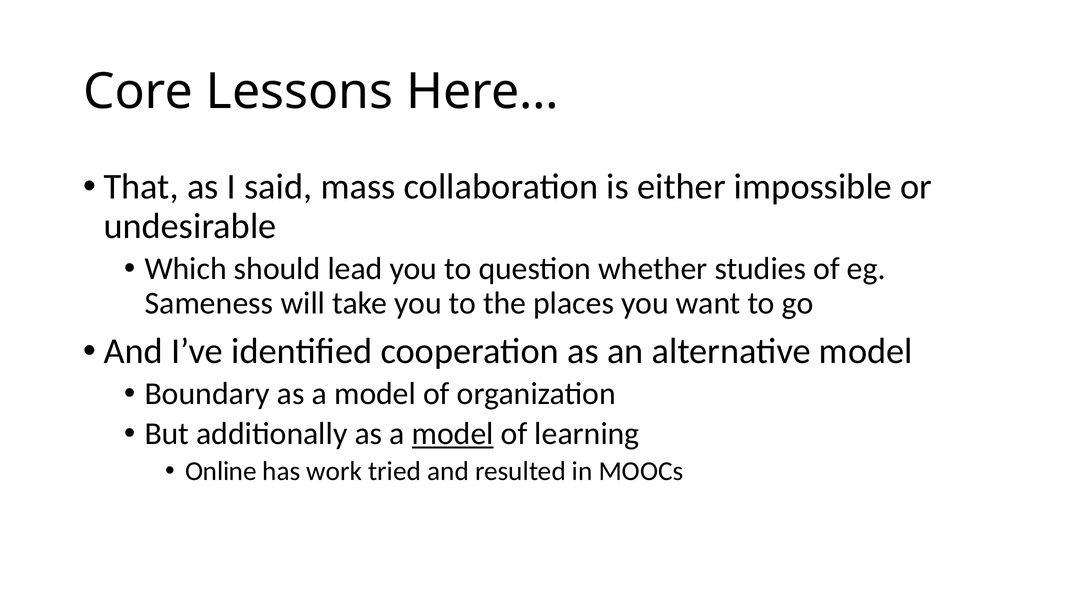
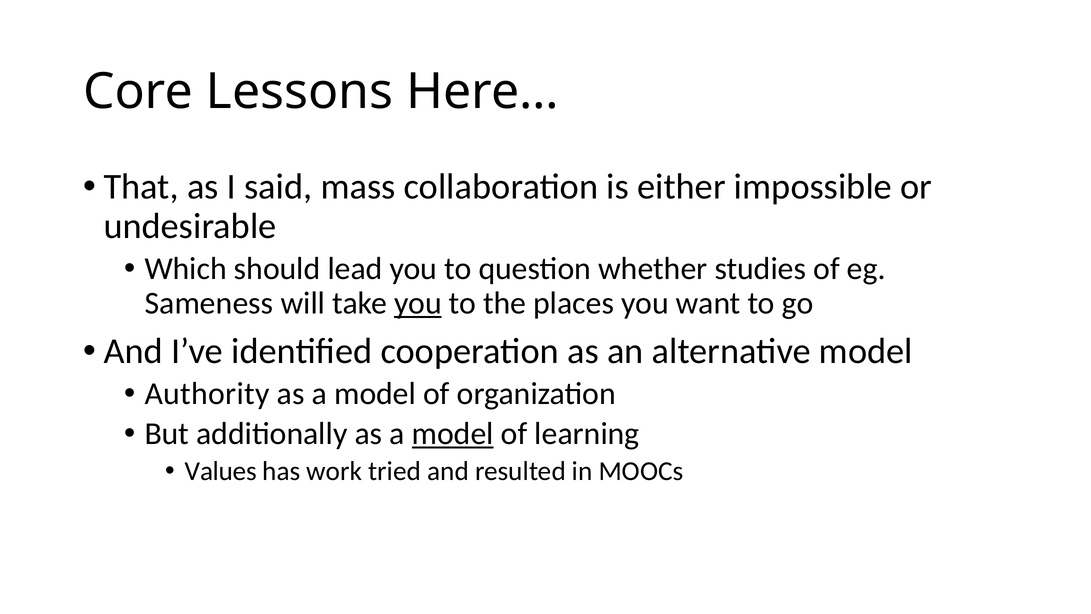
you underline: none -> present (418, 303)
Boundary: Boundary -> Authority (207, 394)
Online: Online -> Values (221, 471)
